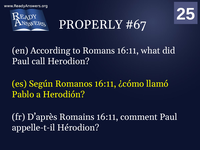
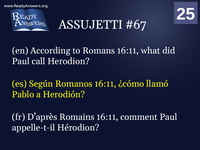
PROPERLY: PROPERLY -> ASSUJETTI (91, 25)
